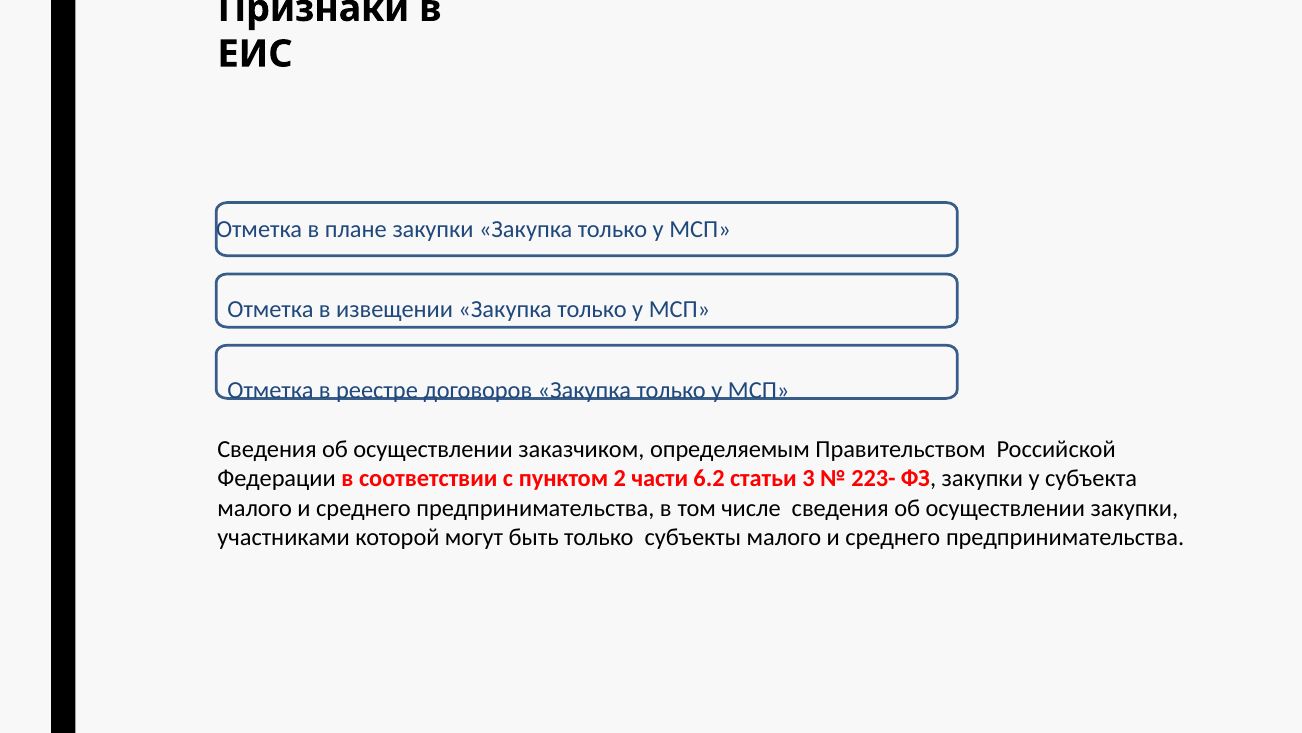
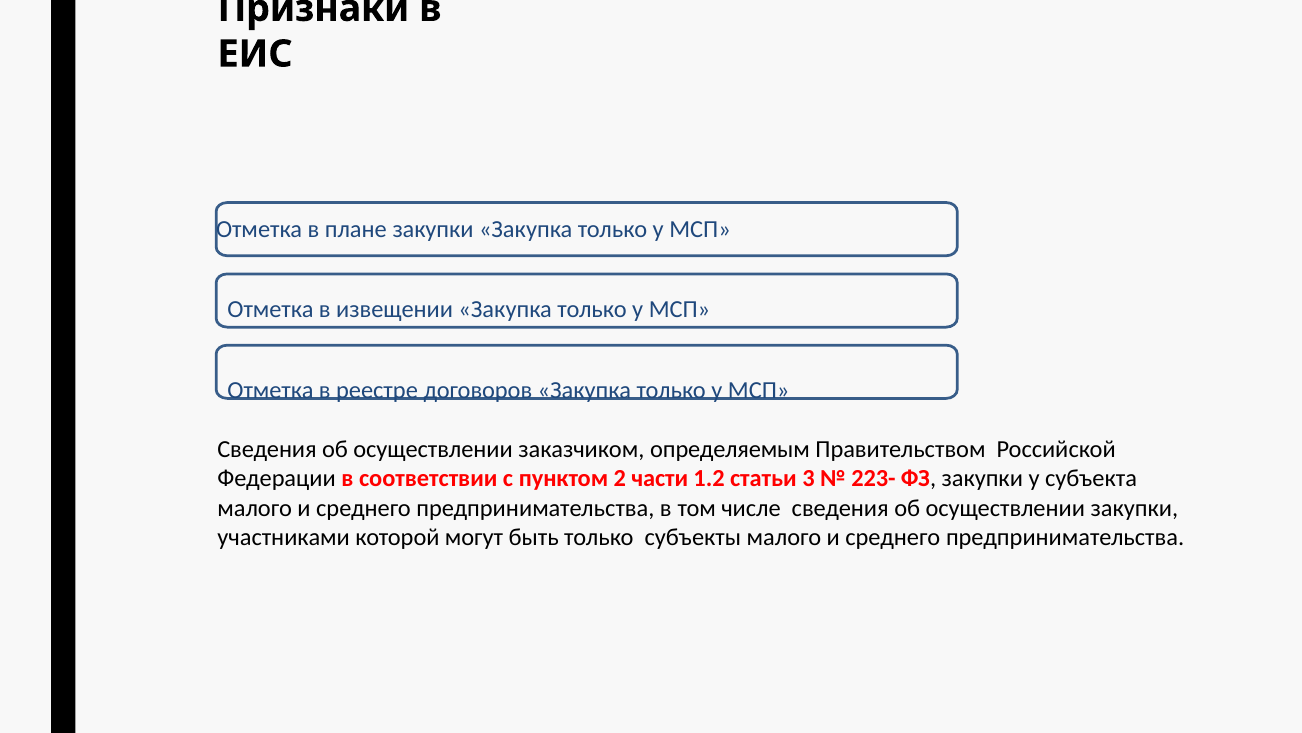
6.2: 6.2 -> 1.2 (709, 478)
